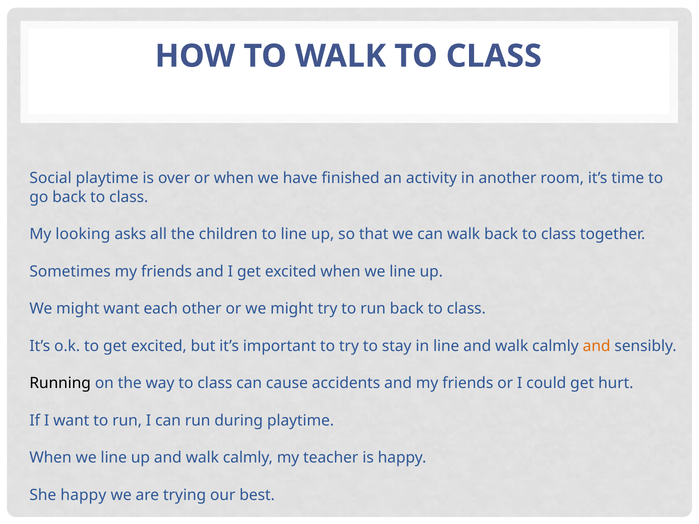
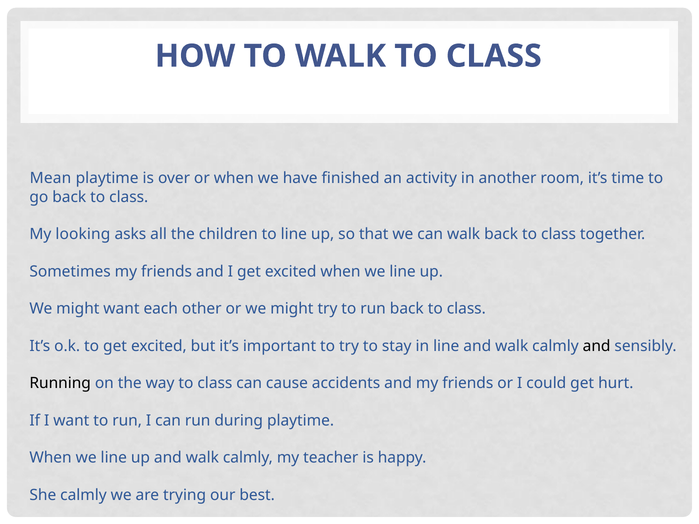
Social: Social -> Mean (50, 178)
and colour: orange -> black (597, 346)
She happy: happy -> calmly (83, 495)
